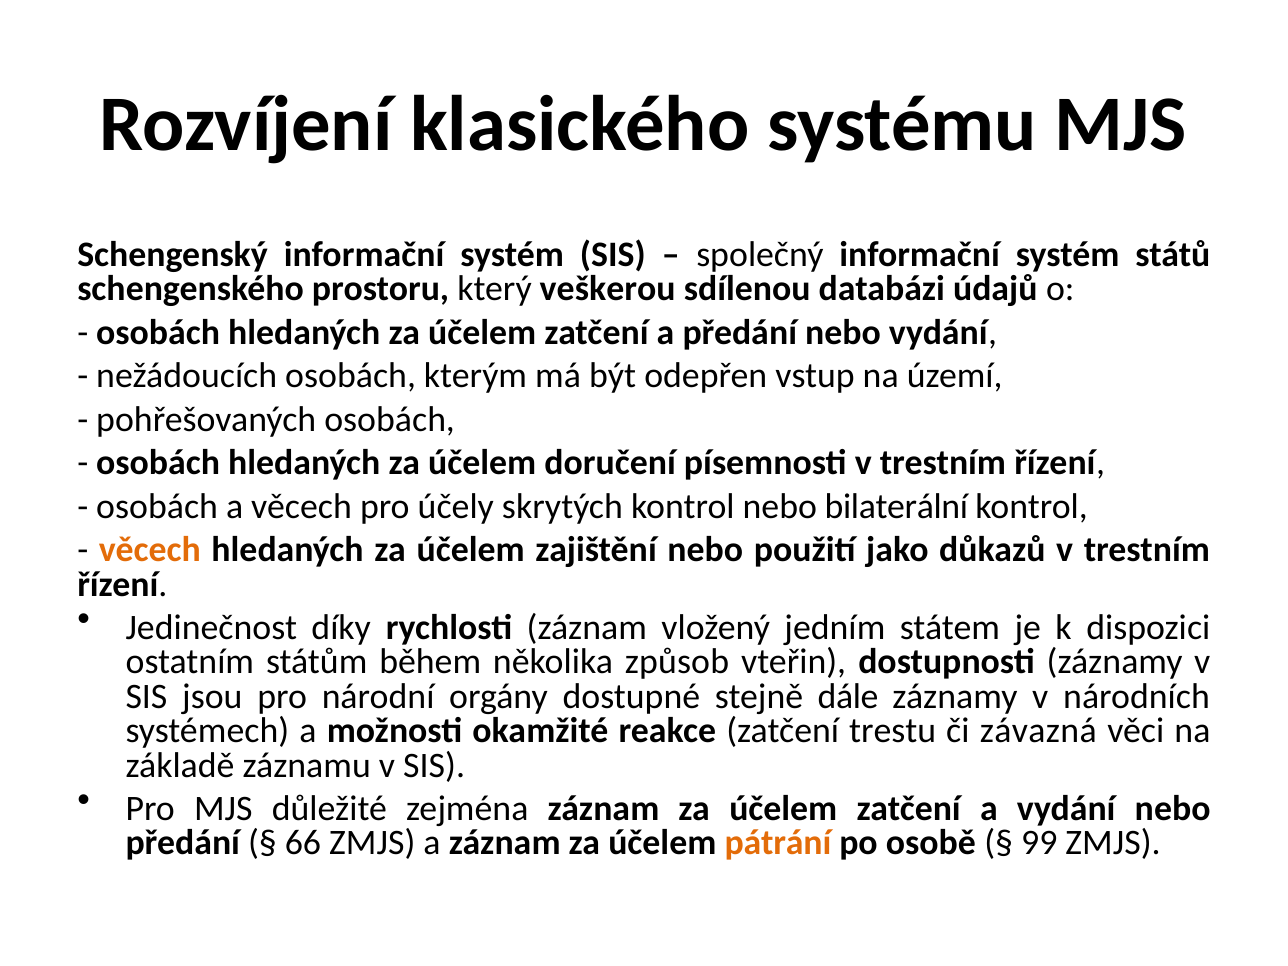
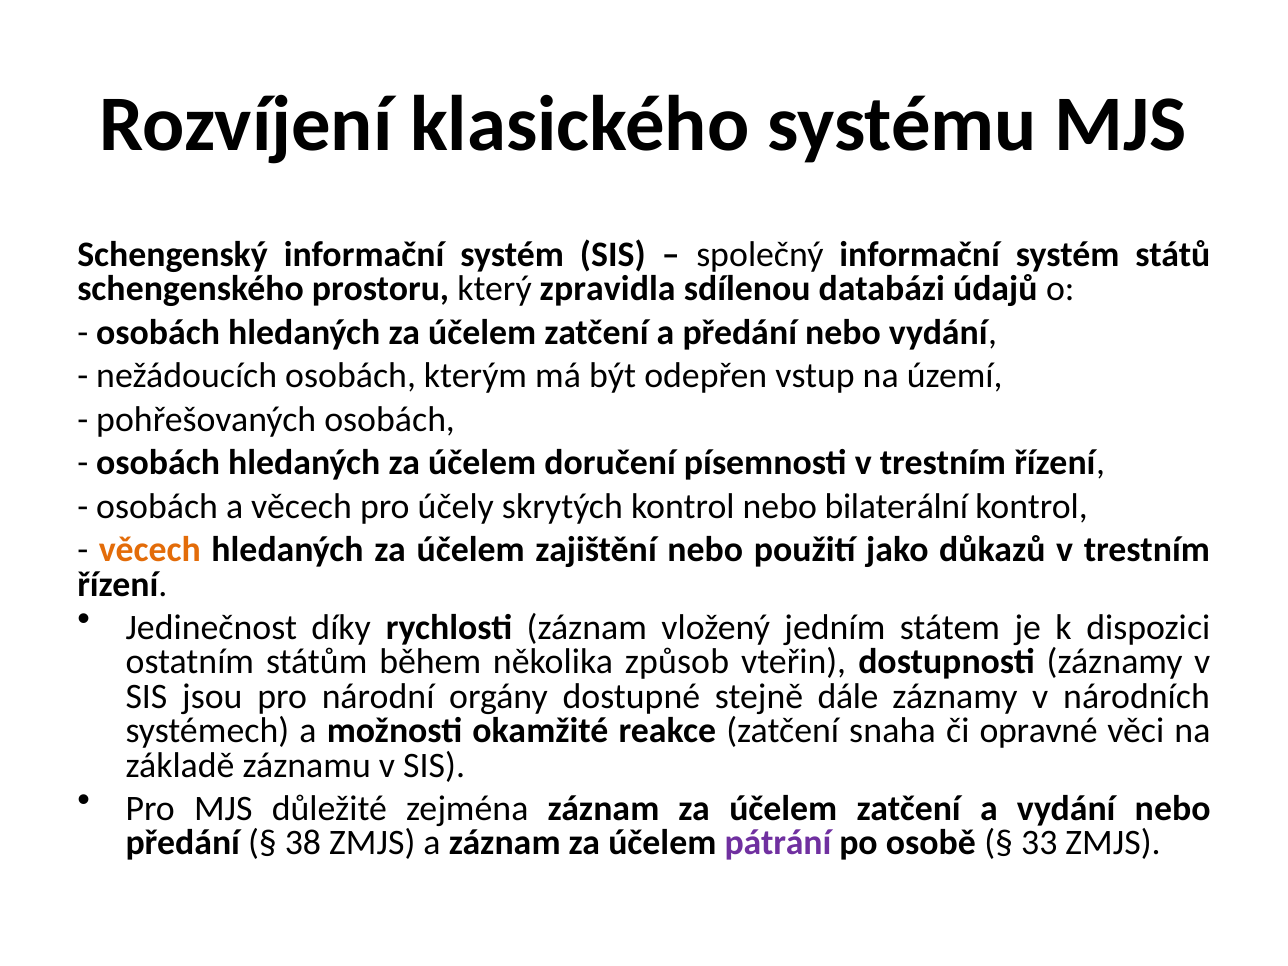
veškerou: veškerou -> zpravidla (608, 289)
trestu: trestu -> snaha (893, 731)
závazná: závazná -> opravné (1039, 731)
66: 66 -> 38 (303, 843)
pátrání colour: orange -> purple (778, 843)
99: 99 -> 33 (1039, 843)
